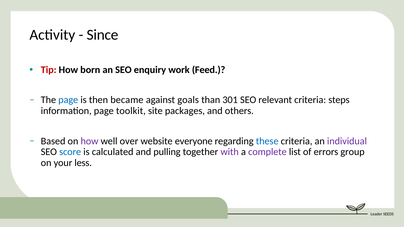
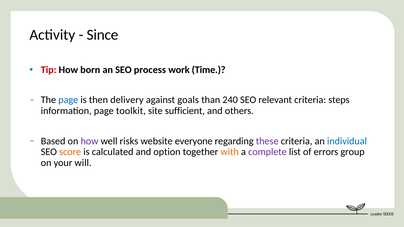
enquiry: enquiry -> process (150, 70)
Feed: Feed -> Time (209, 70)
became: became -> delivery (127, 100)
301: 301 -> 240 (230, 100)
packages: packages -> sufficient (185, 111)
over: over -> risks (129, 141)
these colour: blue -> purple (267, 141)
individual colour: purple -> blue (347, 141)
score colour: blue -> orange (70, 152)
pulling: pulling -> option (167, 152)
with colour: purple -> orange (230, 152)
less: less -> will (83, 163)
